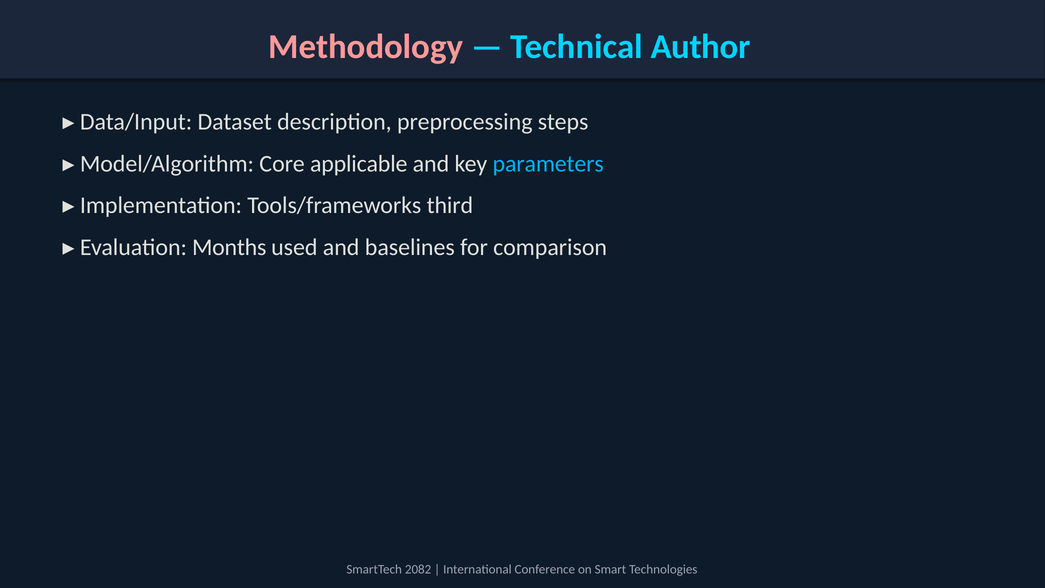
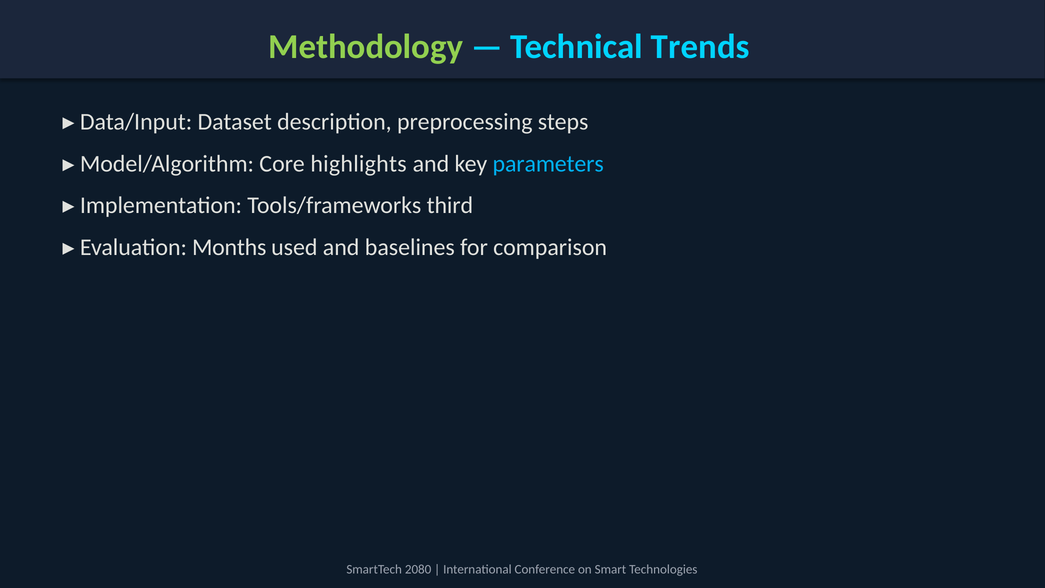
Methodology colour: pink -> light green (366, 47)
Author: Author -> Trends (700, 47)
applicable: applicable -> highlights (359, 164)
2082: 2082 -> 2080 (418, 569)
